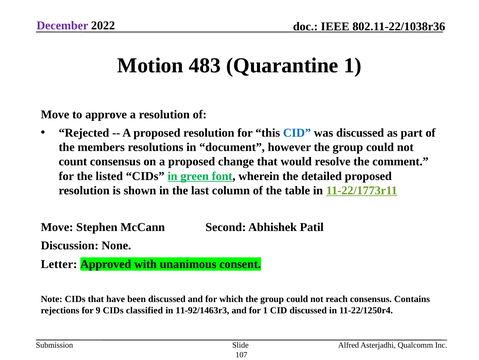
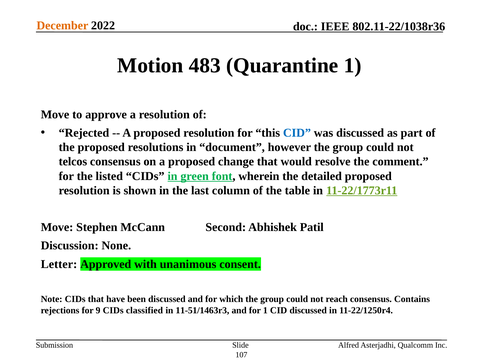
December colour: purple -> orange (62, 25)
the members: members -> proposed (101, 147)
count: count -> telcos (73, 161)
11-92/1463r3: 11-92/1463r3 -> 11-51/1463r3 (202, 310)
